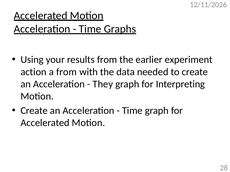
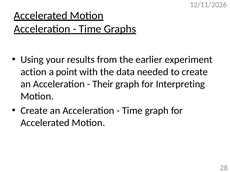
a from: from -> point (67, 72)
They: They -> Their (103, 84)
